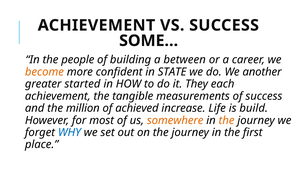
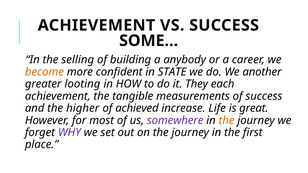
people: people -> selling (78, 60)
between: between -> anybody (185, 60)
started: started -> looting (82, 84)
million: million -> higher (83, 108)
build: build -> great (254, 108)
somewhere colour: orange -> purple (175, 120)
WHY colour: blue -> purple (69, 133)
